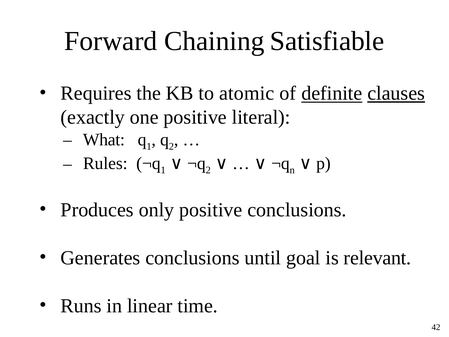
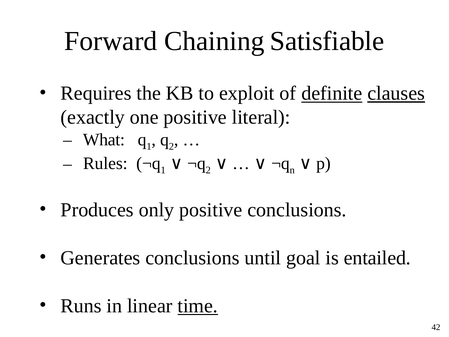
atomic: atomic -> exploit (247, 93)
relevant: relevant -> entailed (377, 258)
time underline: none -> present (198, 306)
